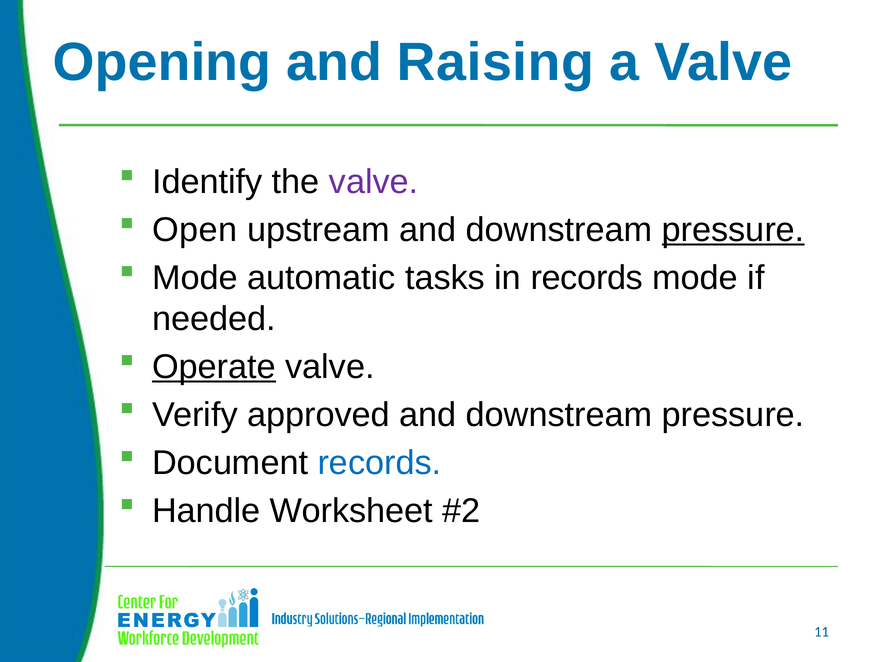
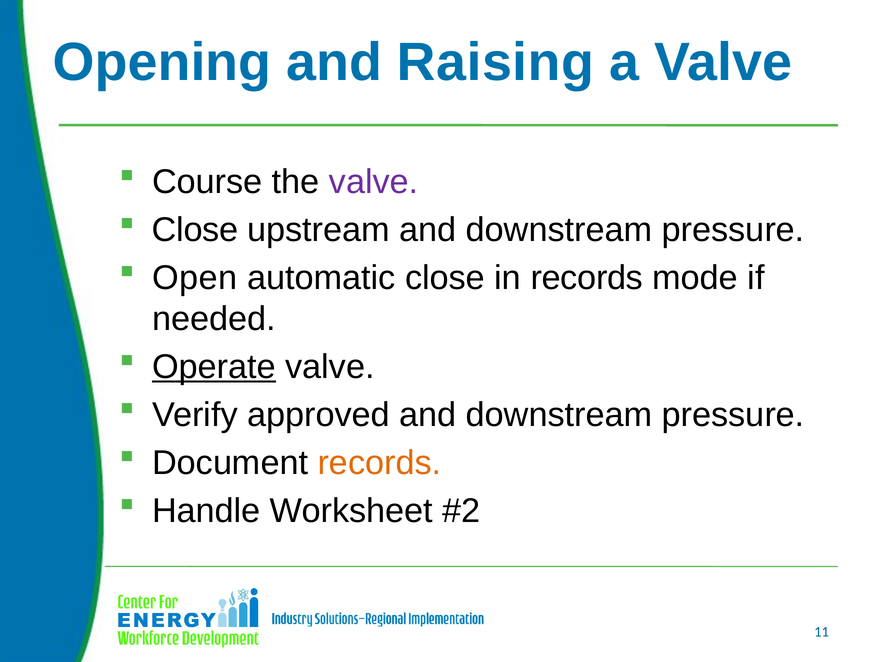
Identify: Identify -> Course (207, 182)
Open: Open -> Close (195, 230)
pressure underline: present -> none (733, 230)
Mode: Mode -> Open (195, 278)
automatic tasks: tasks -> close (445, 278)
records colour: blue -> orange (379, 463)
